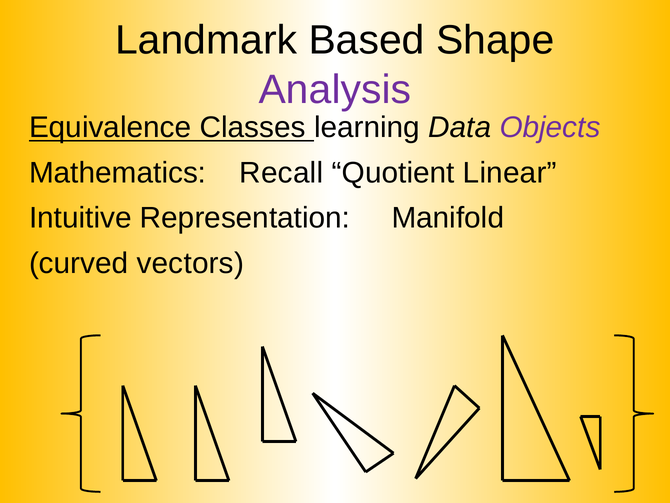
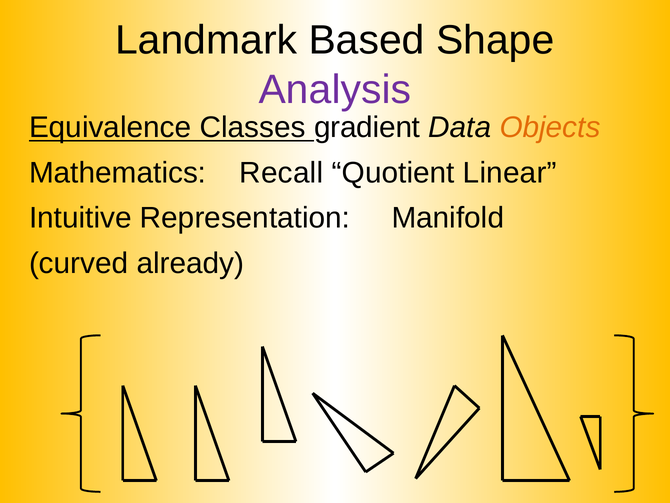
learning: learning -> gradient (367, 127)
Objects colour: purple -> orange (550, 127)
vectors: vectors -> already (190, 263)
